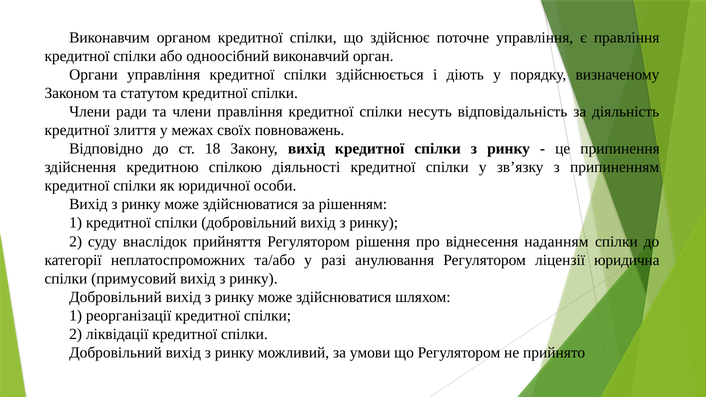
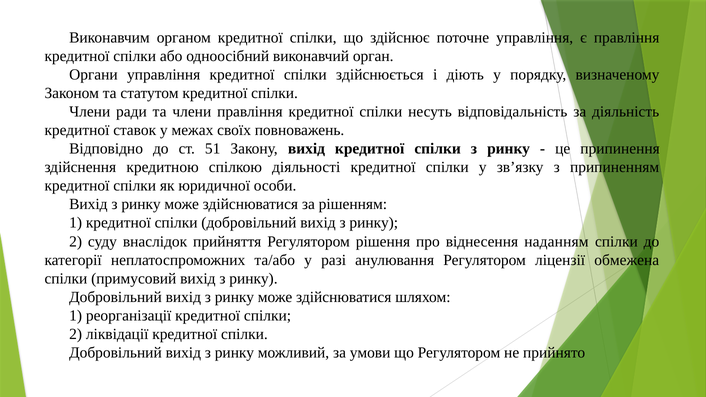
злиття: злиття -> ставок (135, 130)
18: 18 -> 51 (213, 149)
юридична: юридична -> обмежена (627, 260)
